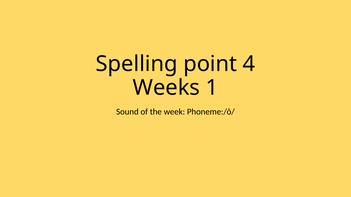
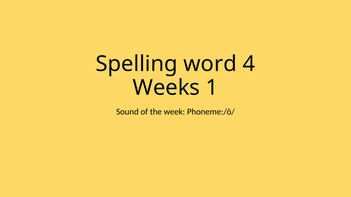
point: point -> word (210, 64)
